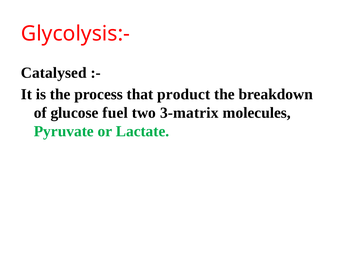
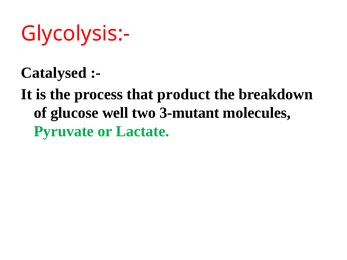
fuel: fuel -> well (115, 113)
3-matrix: 3-matrix -> 3-mutant (189, 113)
